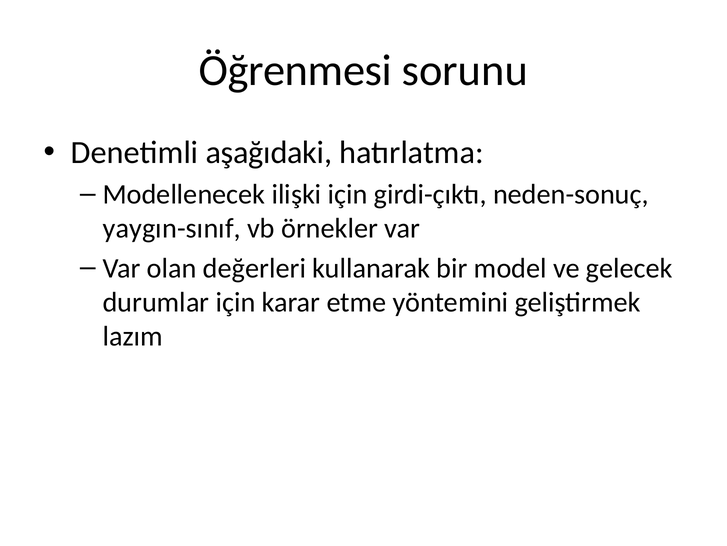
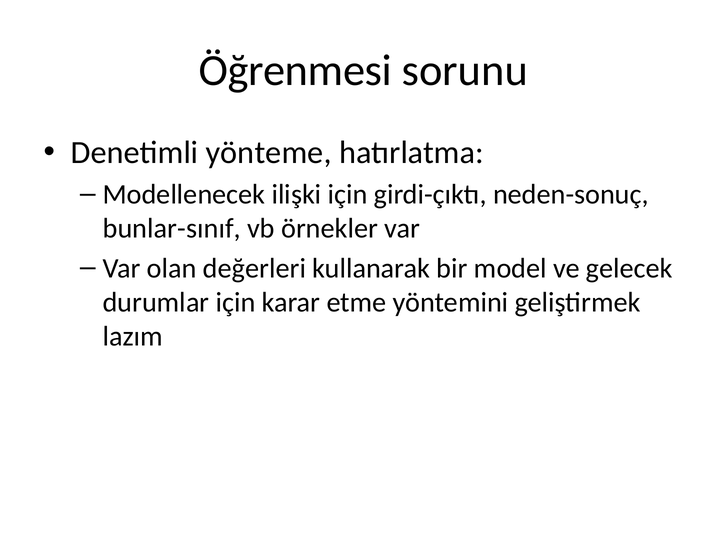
aşağıdaki: aşağıdaki -> yönteme (269, 153)
yaygın-sınıf: yaygın-sınıf -> bunlar-sınıf (172, 228)
